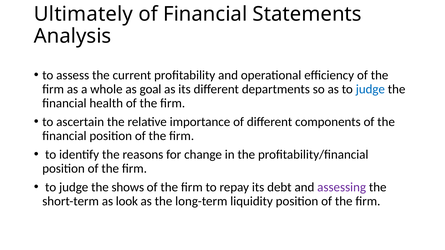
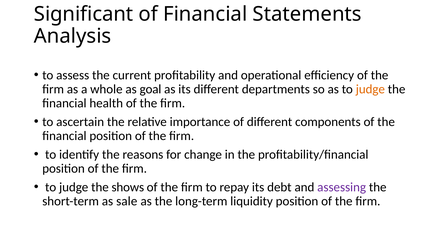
Ultimately: Ultimately -> Significant (84, 14)
judge colour: blue -> orange (370, 89)
look: look -> sale (127, 201)
